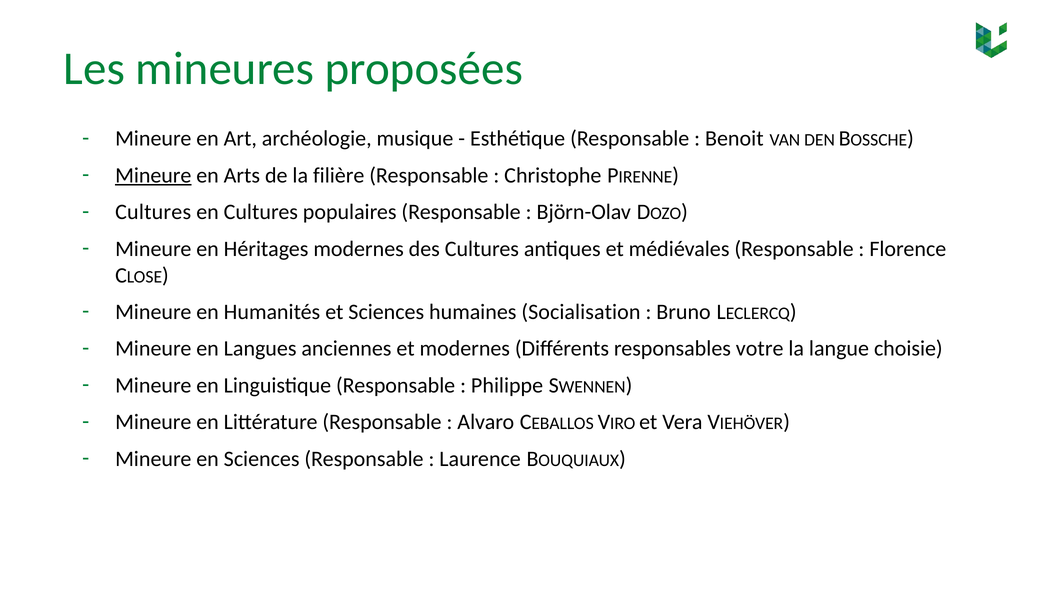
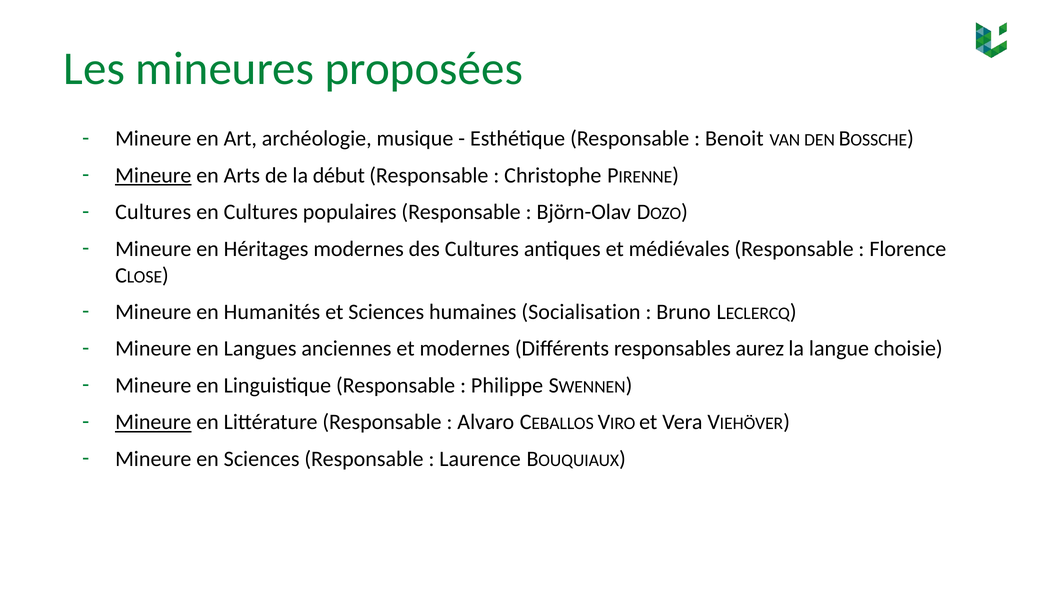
filière: filière -> début (339, 175)
votre: votre -> aurez (760, 348)
Mineure underline: none -> present (153, 422)
